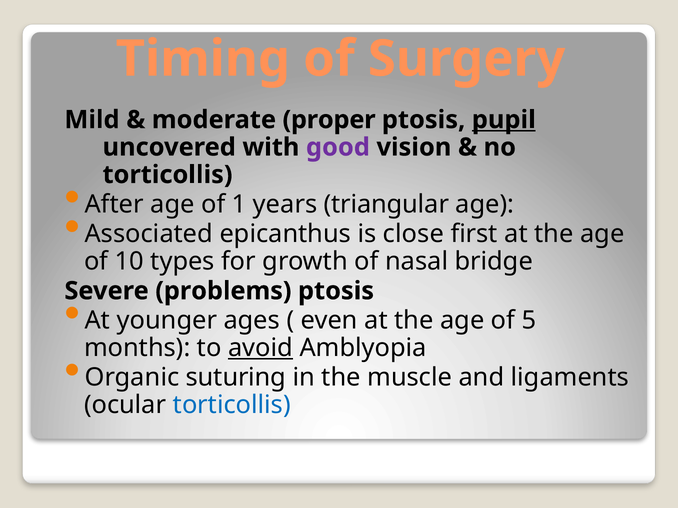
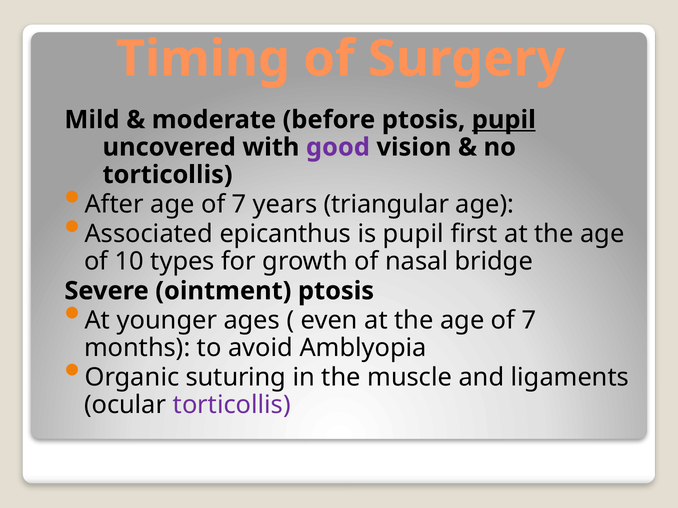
proper: proper -> before (329, 120)
After age of 1: 1 -> 7 (239, 204)
is close: close -> pupil (413, 234)
problems: problems -> ointment (223, 291)
the age of 5: 5 -> 7 (529, 321)
avoid underline: present -> none (261, 348)
torticollis colour: blue -> purple (232, 405)
